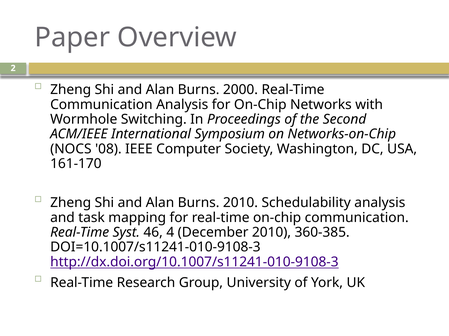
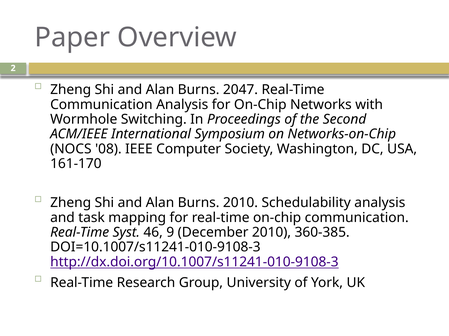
2000: 2000 -> 2047 (240, 90)
4: 4 -> 9 (170, 233)
